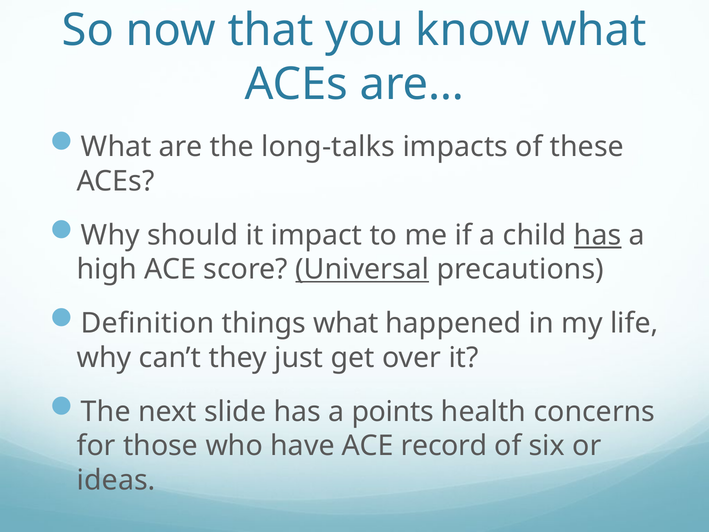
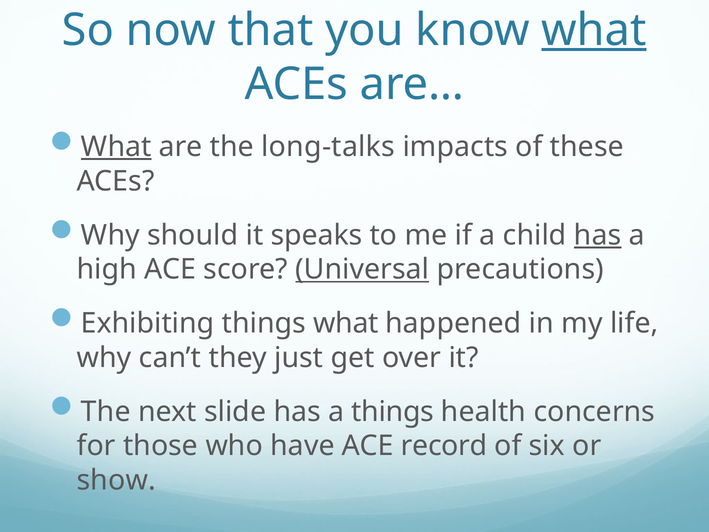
what underline: none -> present (594, 30)
What underline: none -> present (116, 147)
impact: impact -> speaks (317, 235)
Definition: Definition -> Exhibiting (148, 323)
a points: points -> things (393, 412)
ideas: ideas -> show (116, 480)
